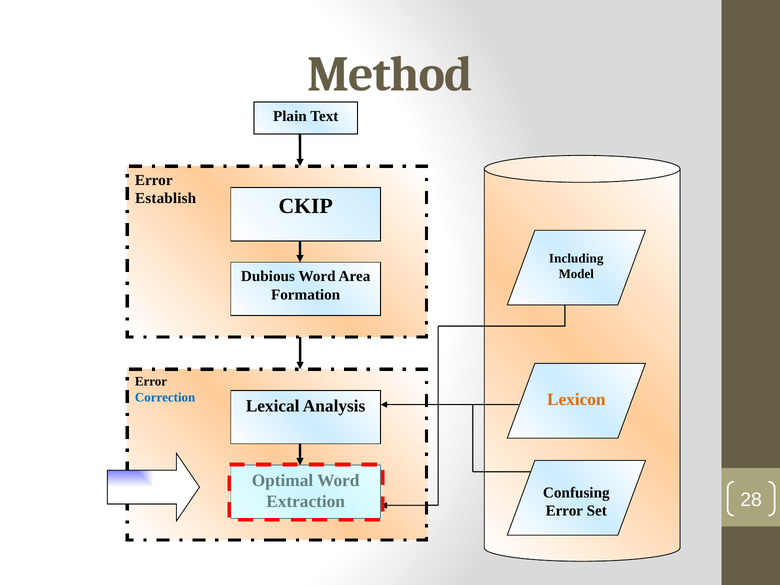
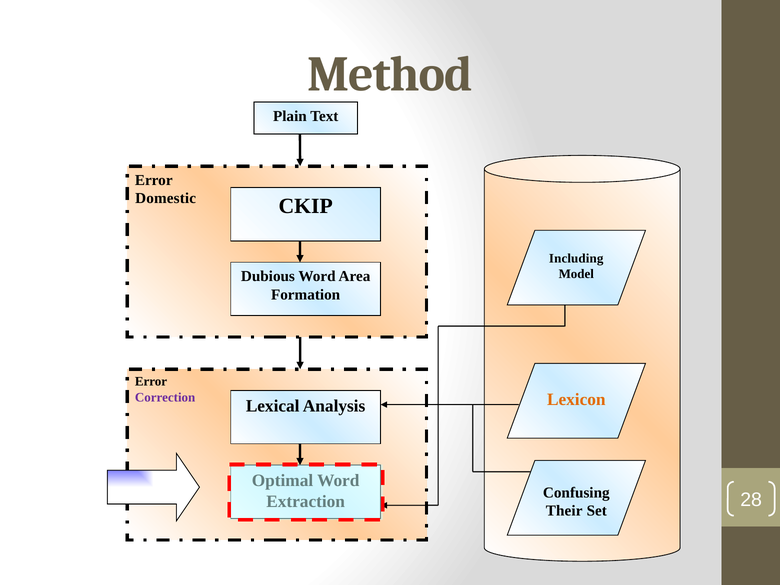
Establish: Establish -> Domestic (166, 198)
Correction colour: blue -> purple (165, 397)
Error: Error -> Their (564, 511)
